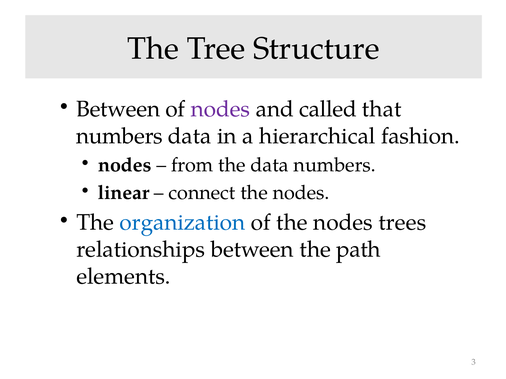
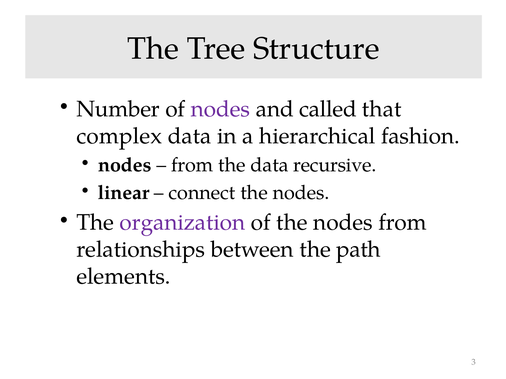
Between: Between -> Number (118, 109)
numbers: numbers -> complex (119, 136)
data numbers: numbers -> recursive (335, 165)
organization colour: blue -> purple (182, 223)
nodes trees: trees -> from (403, 223)
